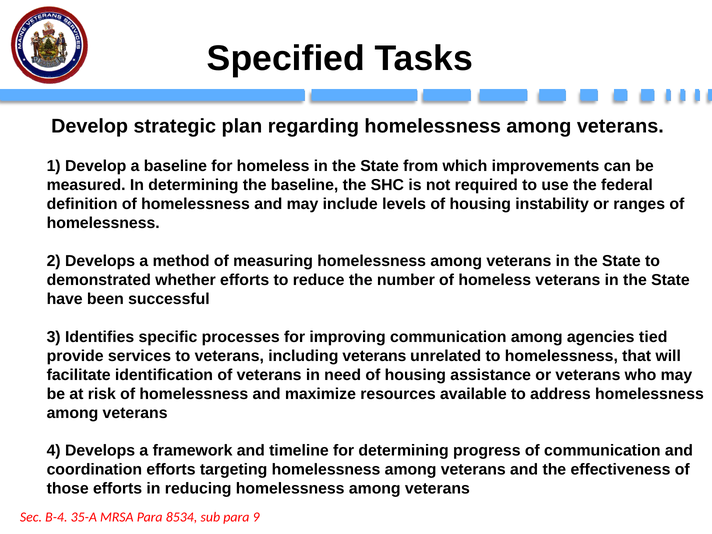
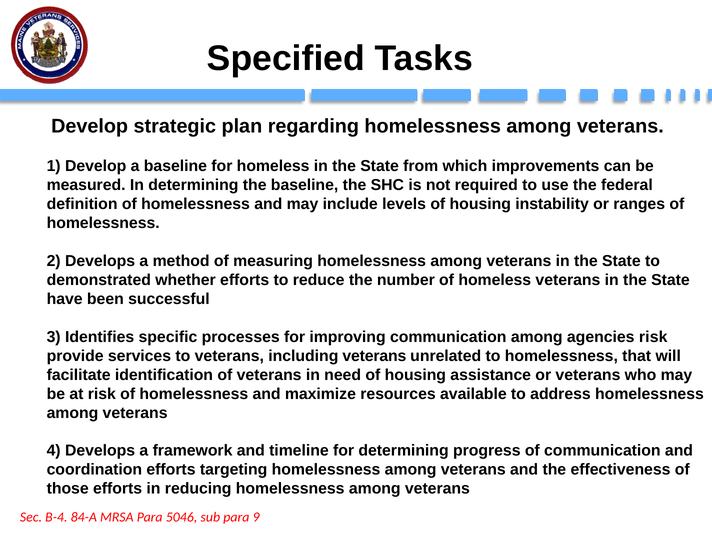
agencies tied: tied -> risk (653, 337)
35-A: 35-A -> 84-A (84, 517)
8534: 8534 -> 5046 (182, 517)
